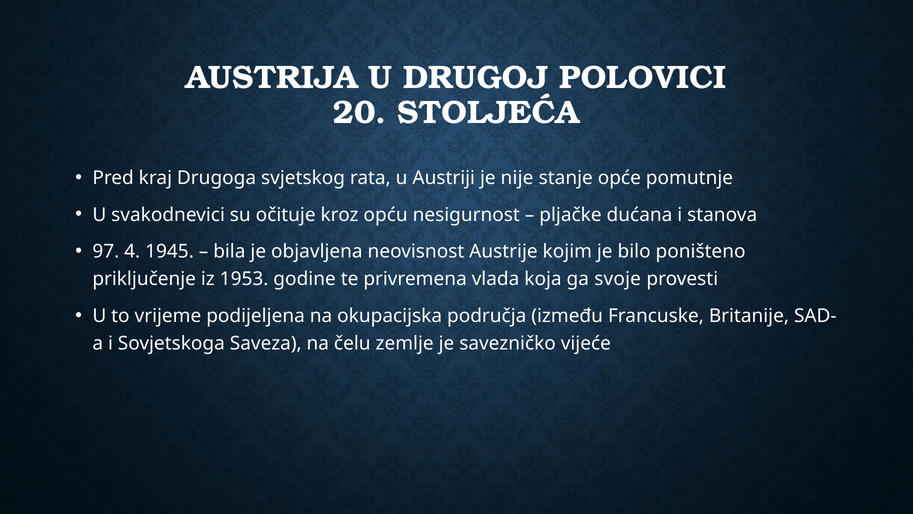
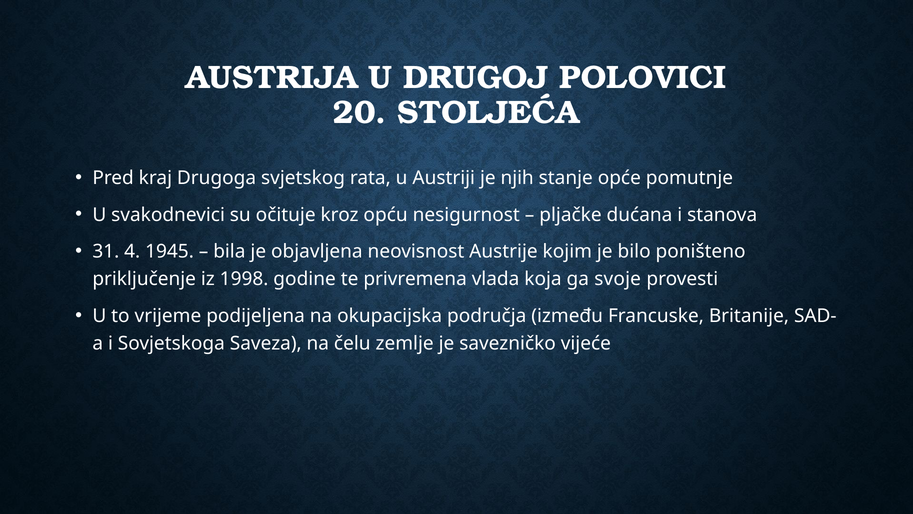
nije: nije -> njih (517, 178)
97: 97 -> 31 (106, 251)
1953: 1953 -> 1998 (244, 279)
